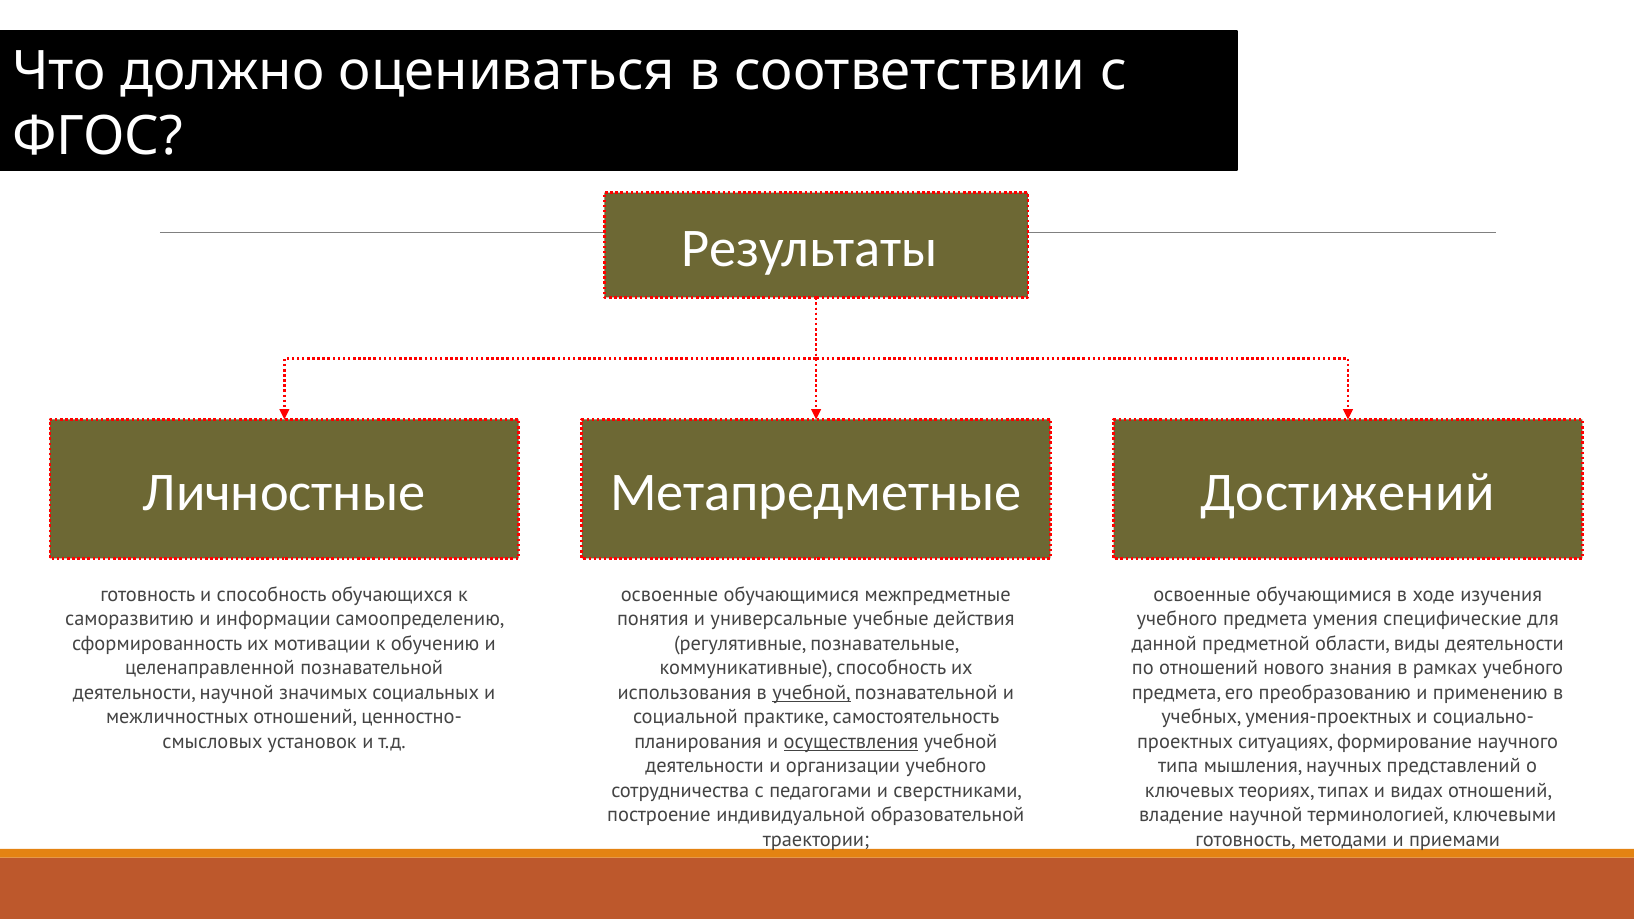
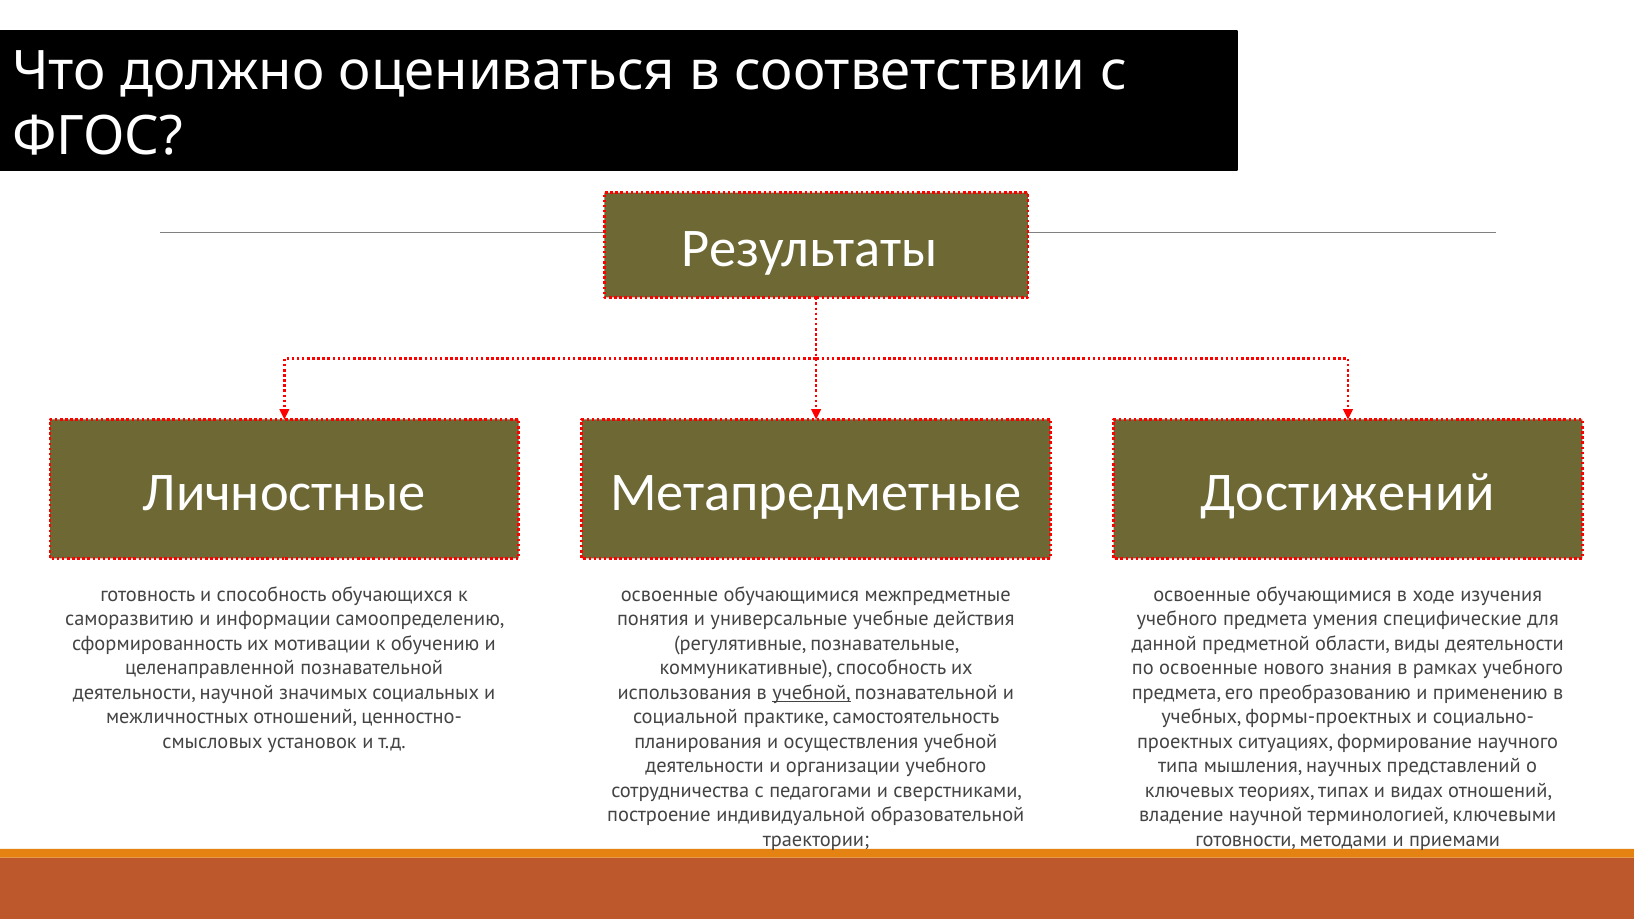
по отношений: отношений -> освоенные (1208, 668)
умения-проектных: умения-проектных -> формы-проектных (1328, 717)
осуществления underline: present -> none (851, 742)
готовность: готовность -> готовности (1246, 840)
